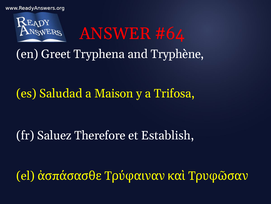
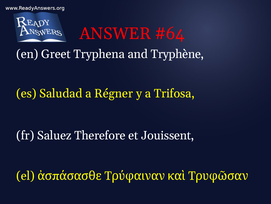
Maison: Maison -> Régner (114, 93)
Establish: Establish -> Jouissent (168, 135)
